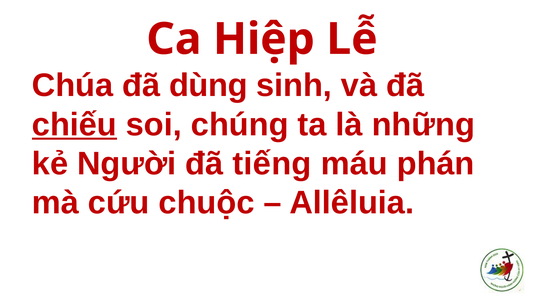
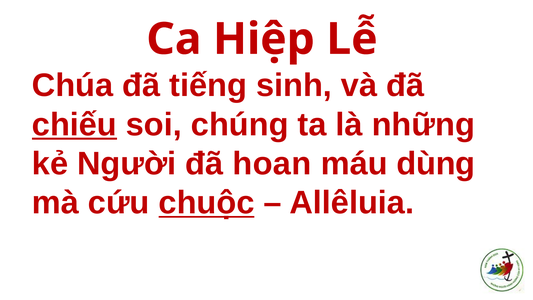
dùng: dùng -> tiếng (208, 85)
tiếng: tiếng -> hoan (272, 164)
phán: phán -> dùng (436, 164)
chuộc underline: none -> present (206, 203)
